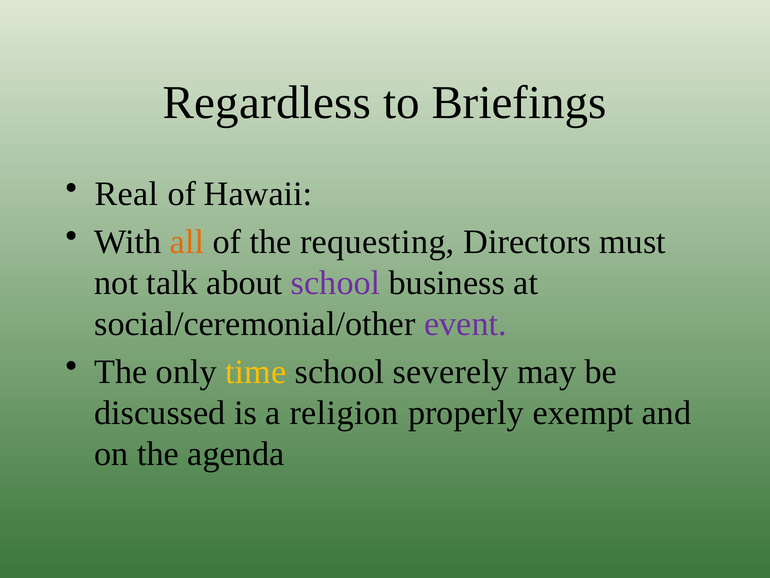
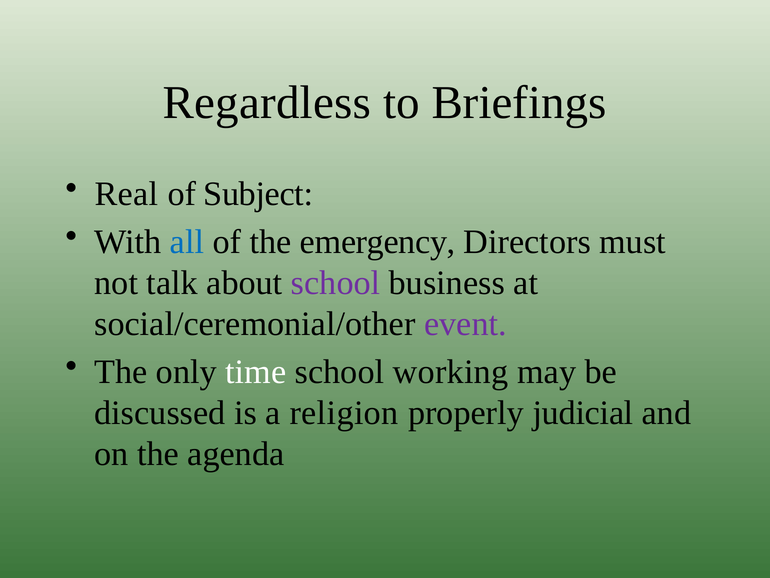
Hawaii: Hawaii -> Subject (258, 194)
all colour: orange -> blue (187, 242)
requesting: requesting -> emergency (378, 242)
time colour: yellow -> white (256, 372)
severely: severely -> working (451, 372)
exempt: exempt -> judicial (583, 413)
